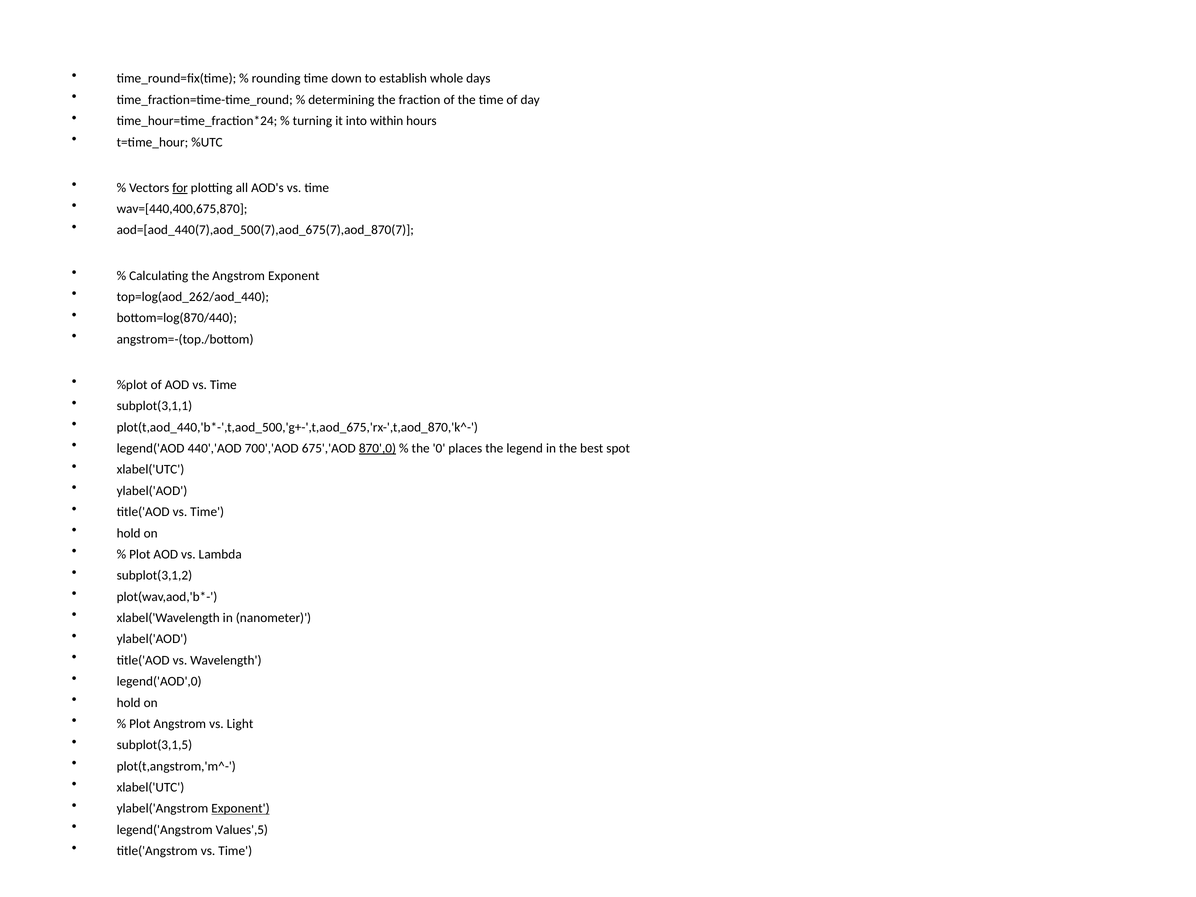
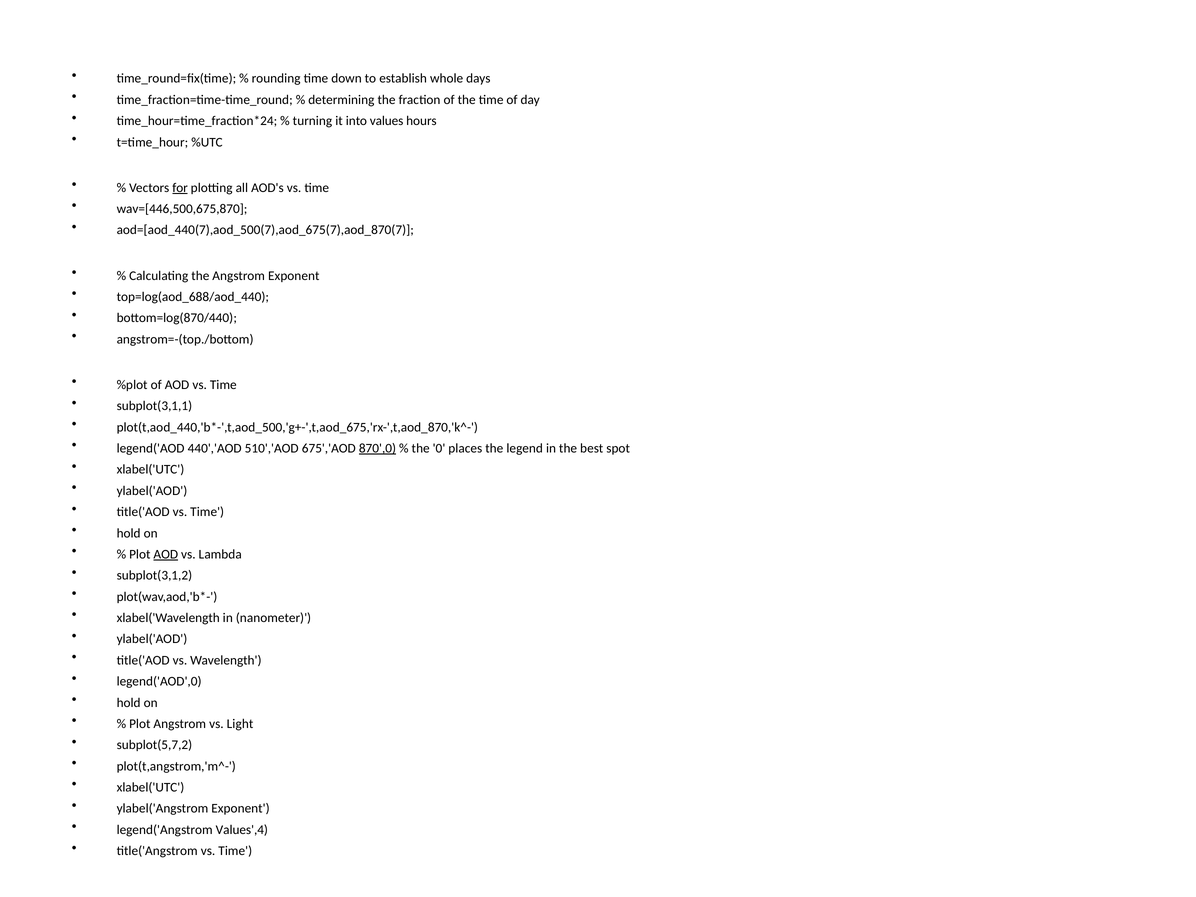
within: within -> values (387, 121)
wav=[440,400,675,870: wav=[440,400,675,870 -> wav=[446,500,675,870 (182, 209)
top=log(aod_262/aod_440: top=log(aod_262/aod_440 -> top=log(aod_688/aod_440 (193, 297)
700','AOD: 700','AOD -> 510','AOD (272, 448)
AOD underline: none -> present (166, 554)
subplot(3,1,5: subplot(3,1,5 -> subplot(5,7,2 (154, 745)
Exponent underline: present -> none (241, 809)
Values',5: Values',5 -> Values',4 (242, 830)
